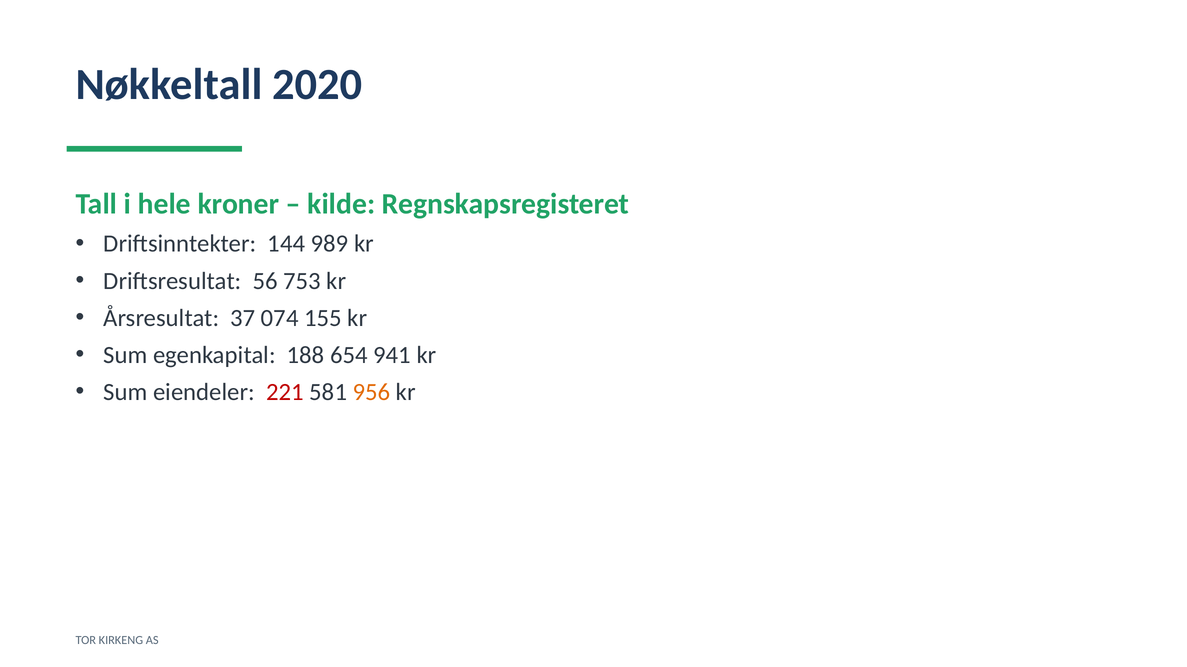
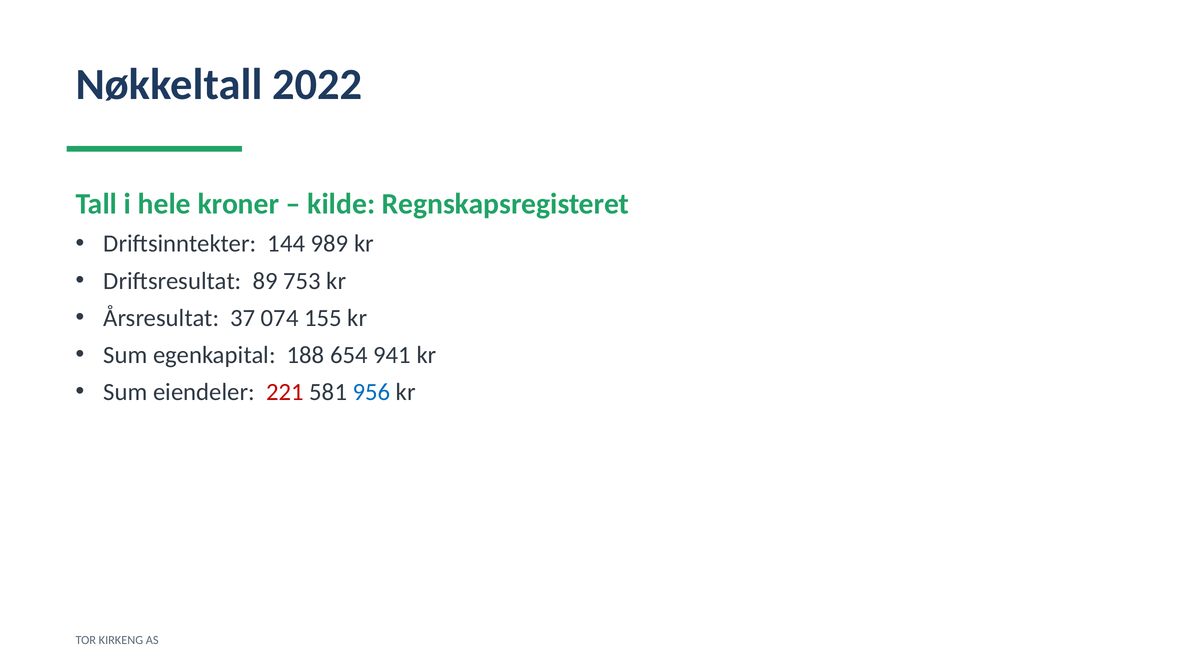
2020: 2020 -> 2022 (317, 85)
56: 56 -> 89 (265, 281)
956 colour: orange -> blue (371, 393)
